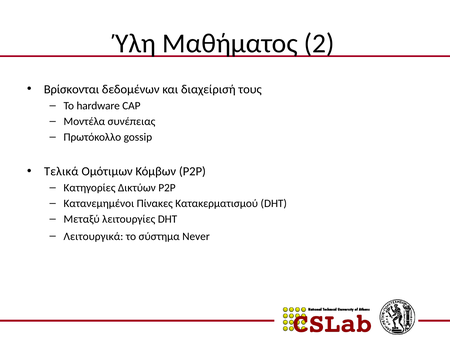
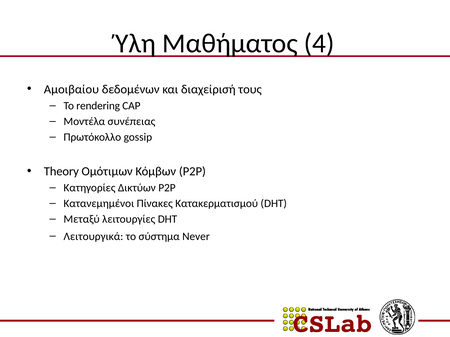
2: 2 -> 4 (319, 44)
Βρίσκονται: Βρίσκονται -> Αμοιβαίου (71, 89)
hardware: hardware -> rendering (98, 106)
Τελικά: Τελικά -> Theory (61, 172)
